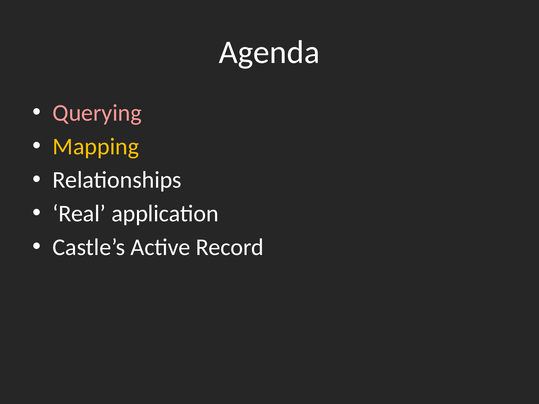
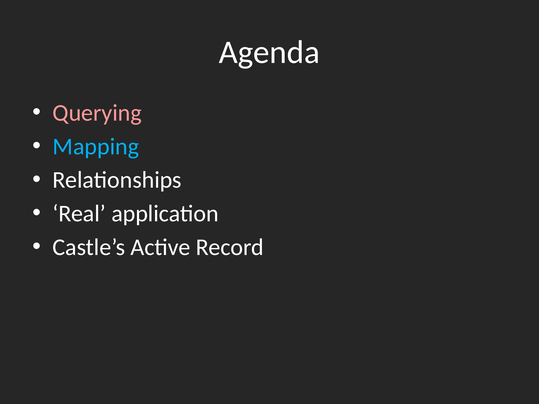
Mapping colour: yellow -> light blue (96, 147)
